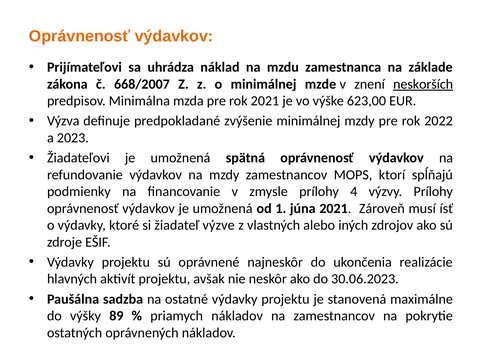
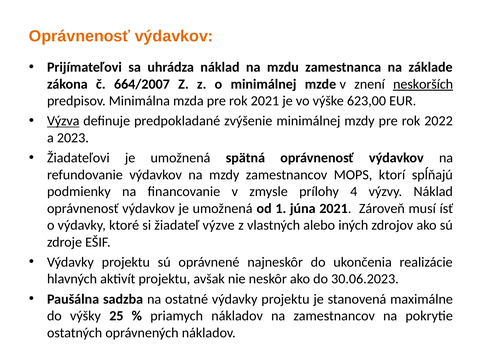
668/2007: 668/2007 -> 664/2007 (142, 84)
Výzva underline: none -> present (63, 121)
výzvy Prílohy: Prílohy -> Náklad (433, 192)
89: 89 -> 25 (116, 316)
